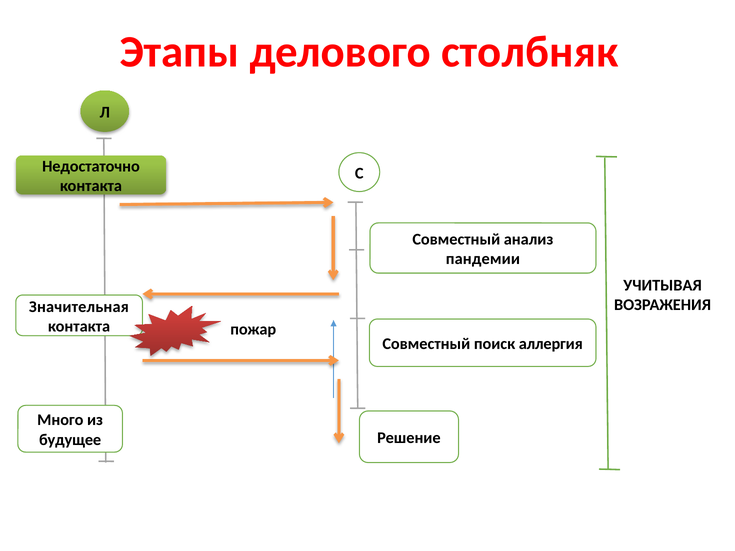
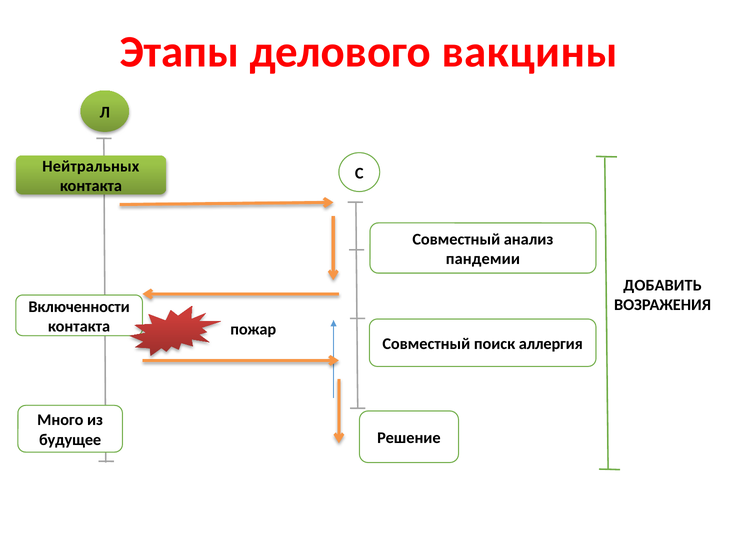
столбняк: столбняк -> вакцины (530, 52)
Недостаточно: Недостаточно -> Нейтральных (91, 166)
УЧИТЫВАЯ: УЧИТЫВАЯ -> ДОБАВИТЬ (663, 285)
Значительная: Значительная -> Включенности (79, 307)
